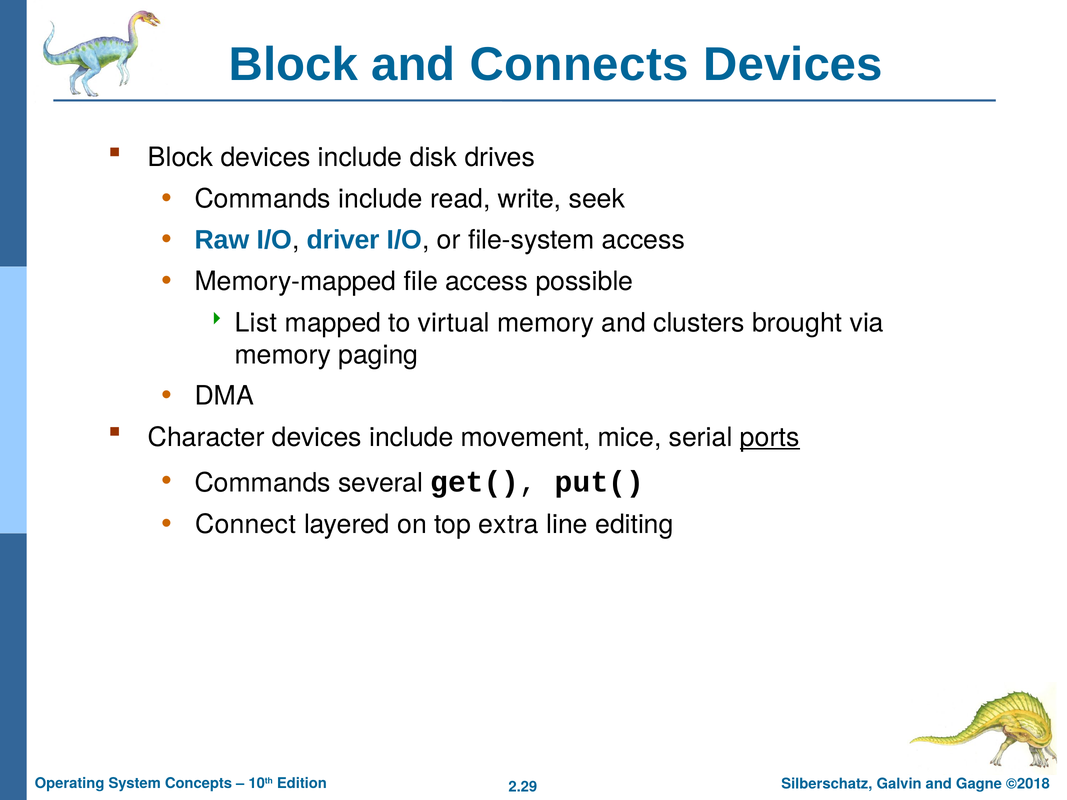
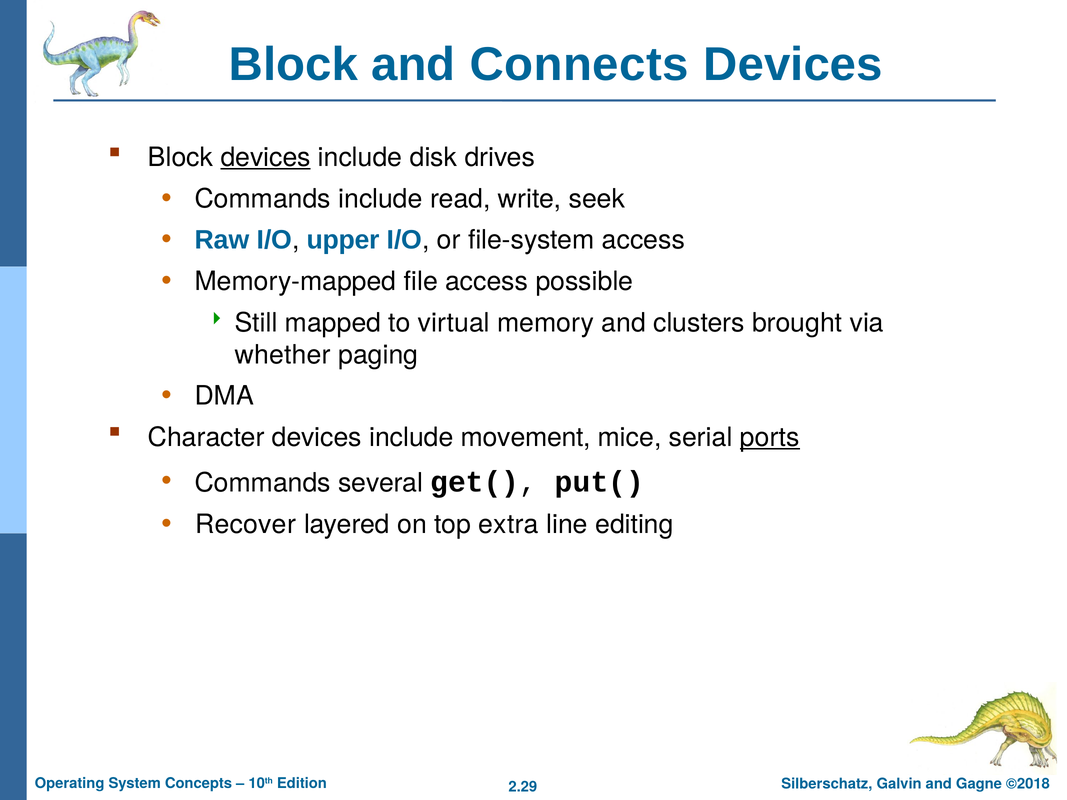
devices underline: none -> present (266, 158)
driver: driver -> upper (343, 240)
List: List -> Still (256, 323)
memory: memory -> whether (283, 355)
Connect: Connect -> Recover (245, 525)
